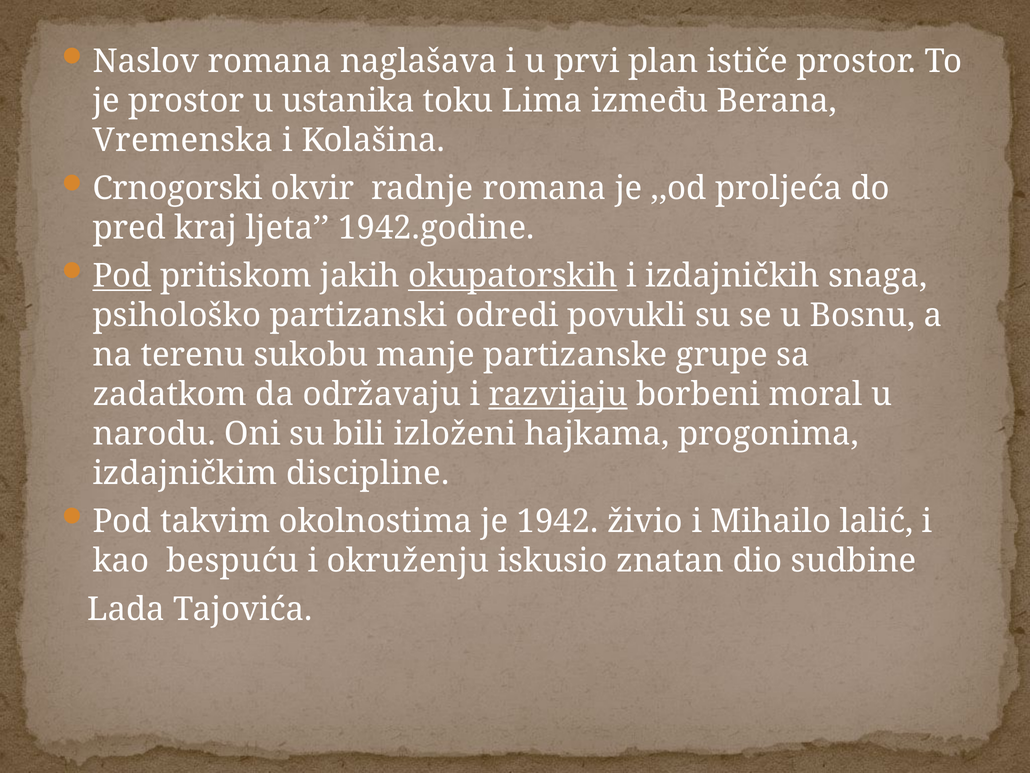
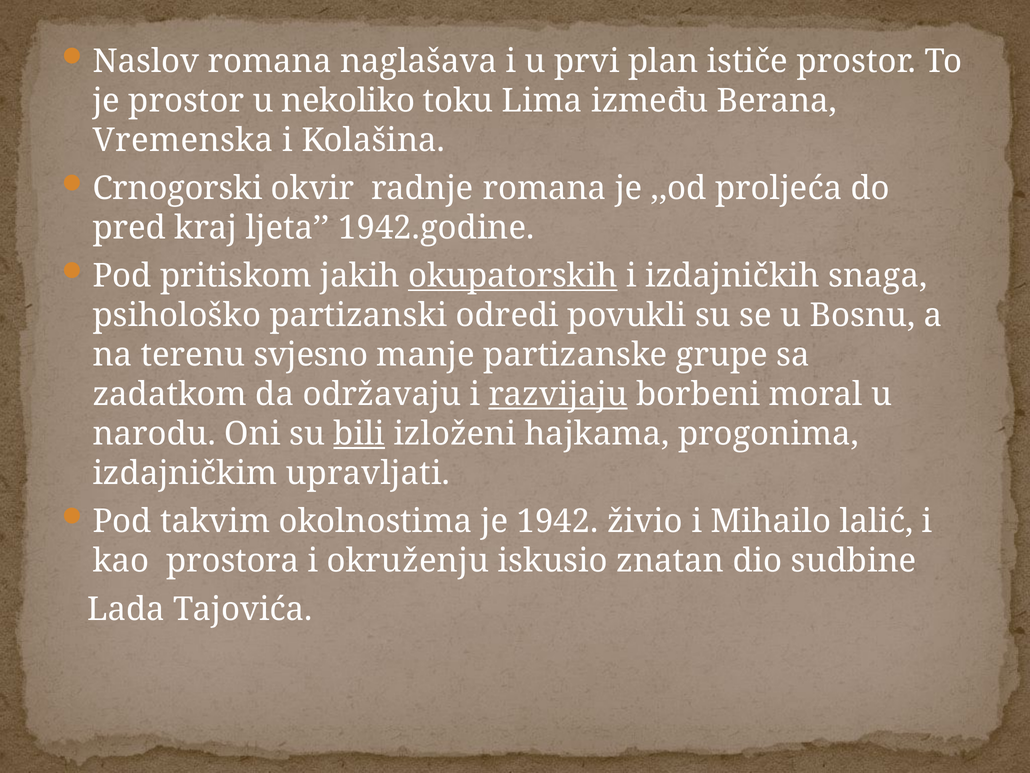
ustanika: ustanika -> nekoliko (348, 101)
Pod underline: present -> none (122, 276)
sukobu: sukobu -> svjesno (311, 355)
bili underline: none -> present (359, 434)
discipline: discipline -> upravljati (368, 473)
bespuću: bespuću -> prostora (233, 561)
